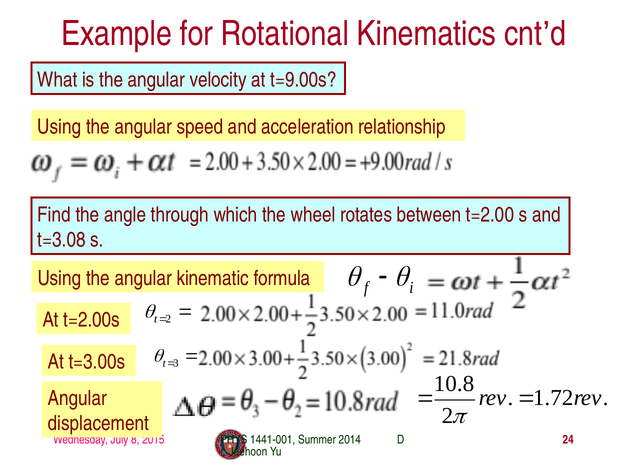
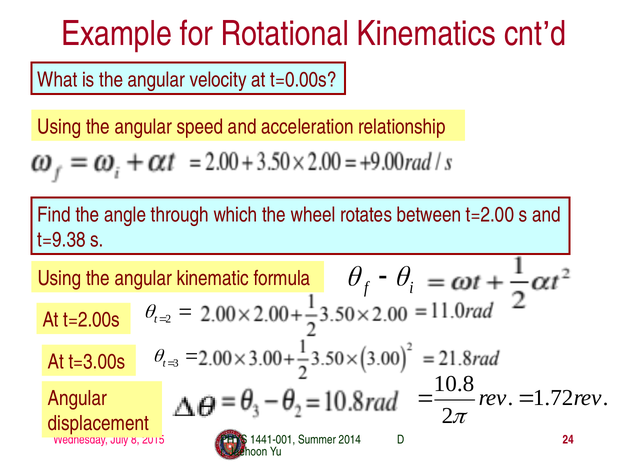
t=9.00s: t=9.00s -> t=0.00s (303, 80)
t=3.08: t=3.08 -> t=9.38 (62, 240)
